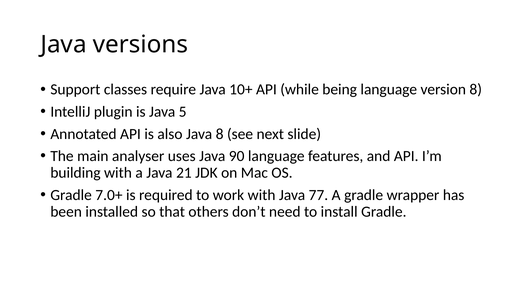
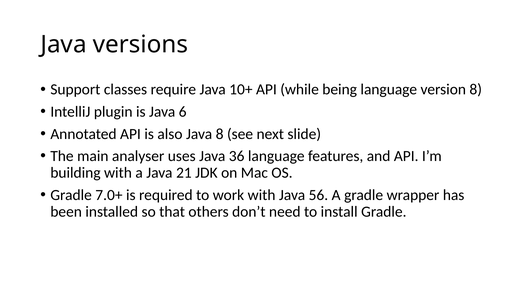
5: 5 -> 6 (183, 112)
90: 90 -> 36 (237, 156)
77: 77 -> 56 (318, 195)
